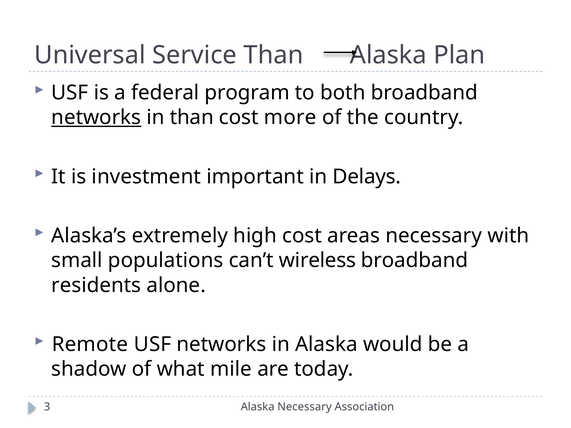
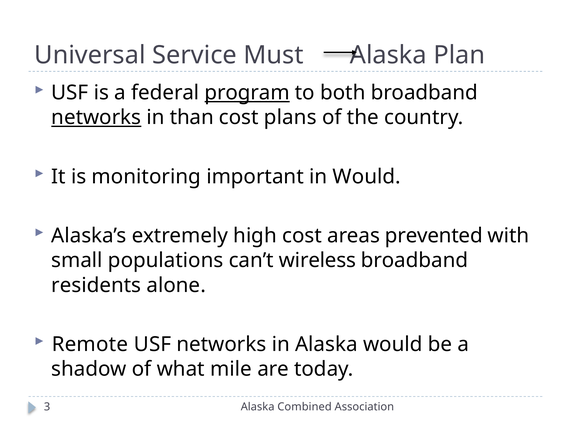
Service Than: Than -> Must (274, 55)
program underline: none -> present (247, 93)
more: more -> plans (290, 118)
investment: investment -> monitoring (146, 177)
in Delays: Delays -> Would (367, 177)
areas necessary: necessary -> prevented (434, 236)
Alaska Necessary: Necessary -> Combined (305, 407)
